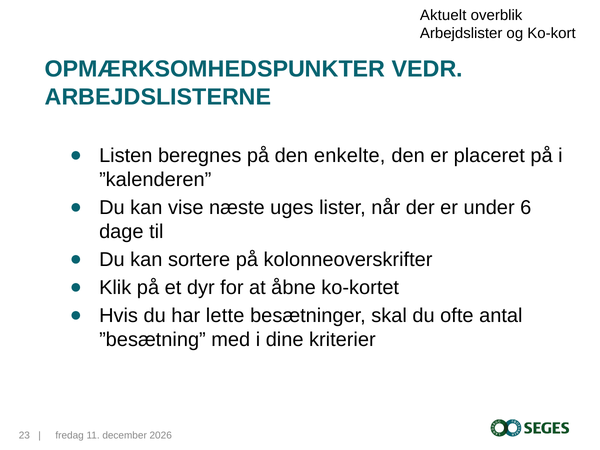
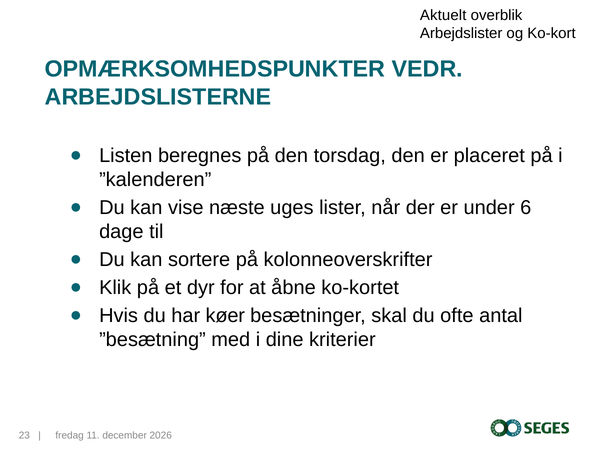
enkelte: enkelte -> torsdag (350, 156)
lette: lette -> køer (225, 316)
